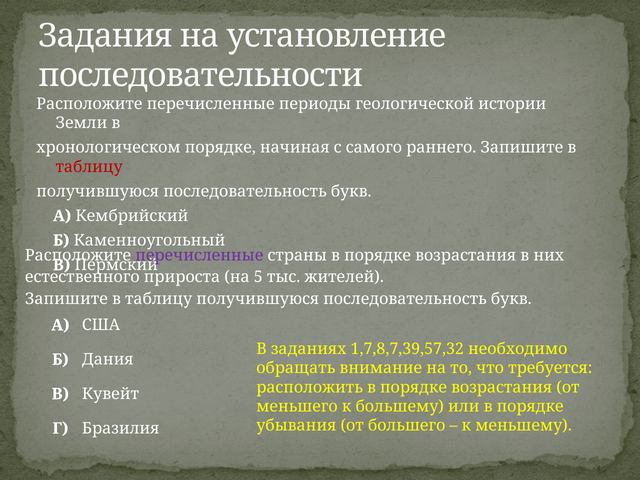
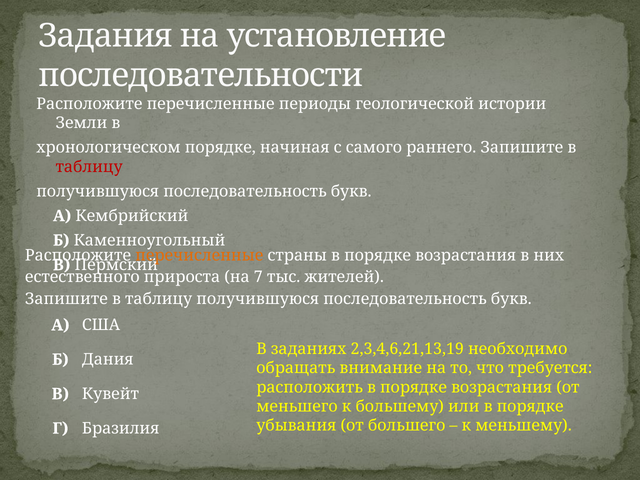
перечисленные colour: purple -> orange (199, 255)
5: 5 -> 7 (258, 277)
1,7,8,7,39,57,32: 1,7,8,7,39,57,32 -> 2,3,4,6,21,13,19 (407, 349)
